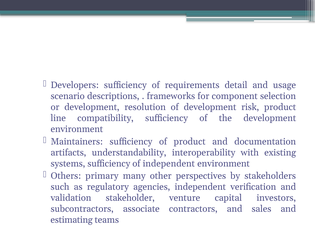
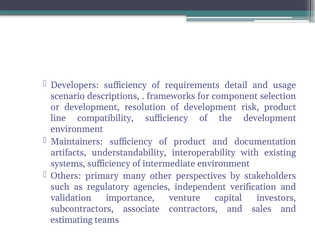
of independent: independent -> intermediate (169, 164)
stakeholder: stakeholder -> importance (130, 198)
